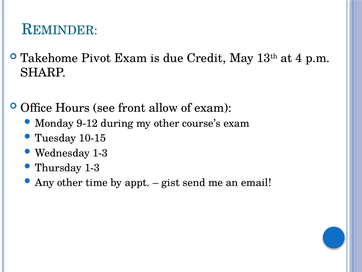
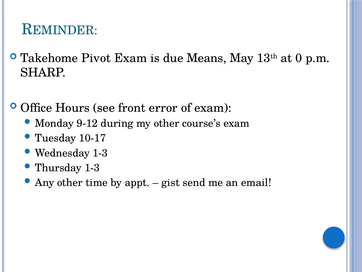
Credit: Credit -> Means (207, 58)
4: 4 -> 0 (299, 58)
allow: allow -> error (163, 108)
10-15: 10-15 -> 10-17 (92, 138)
